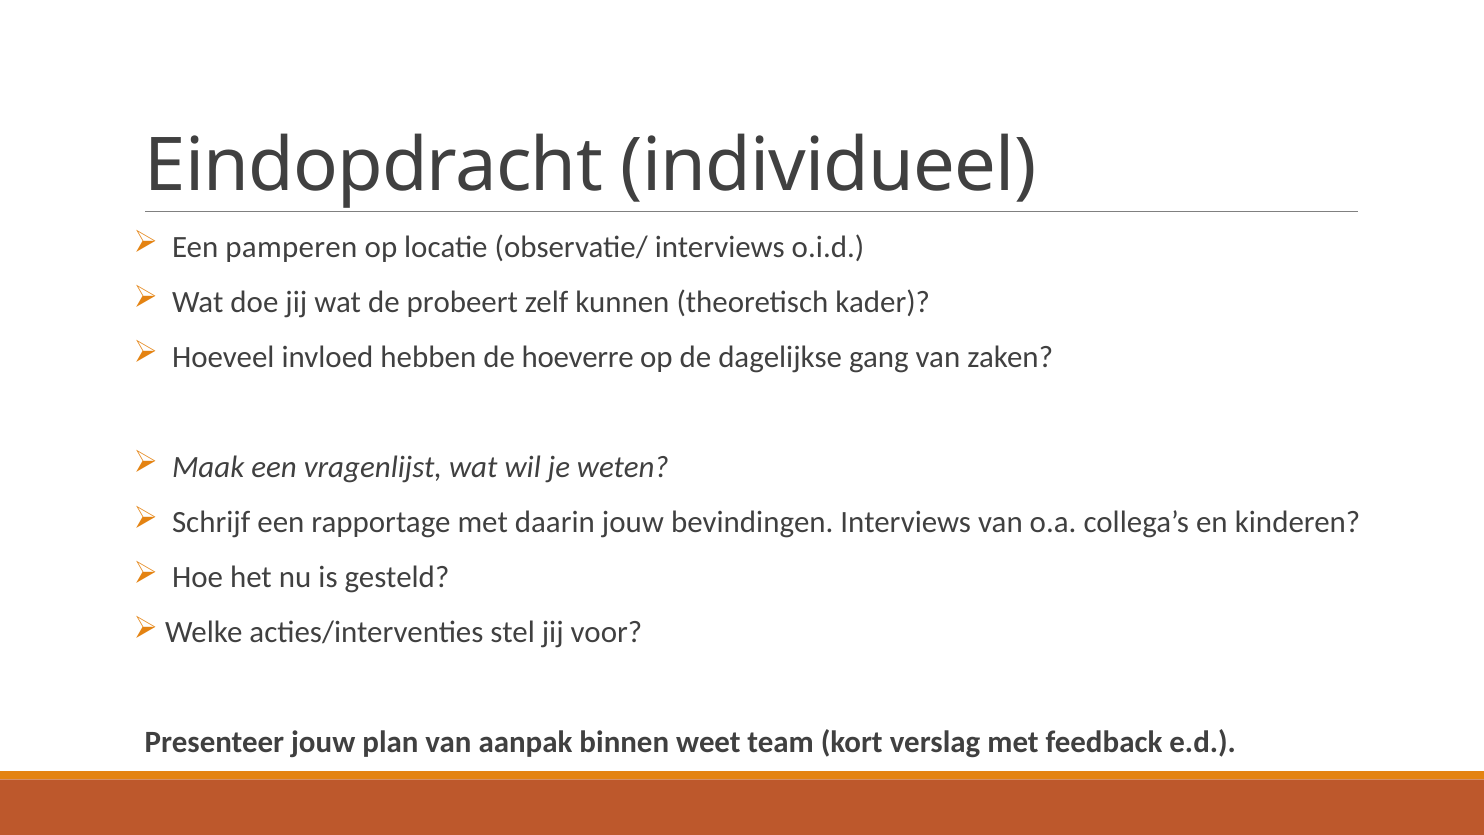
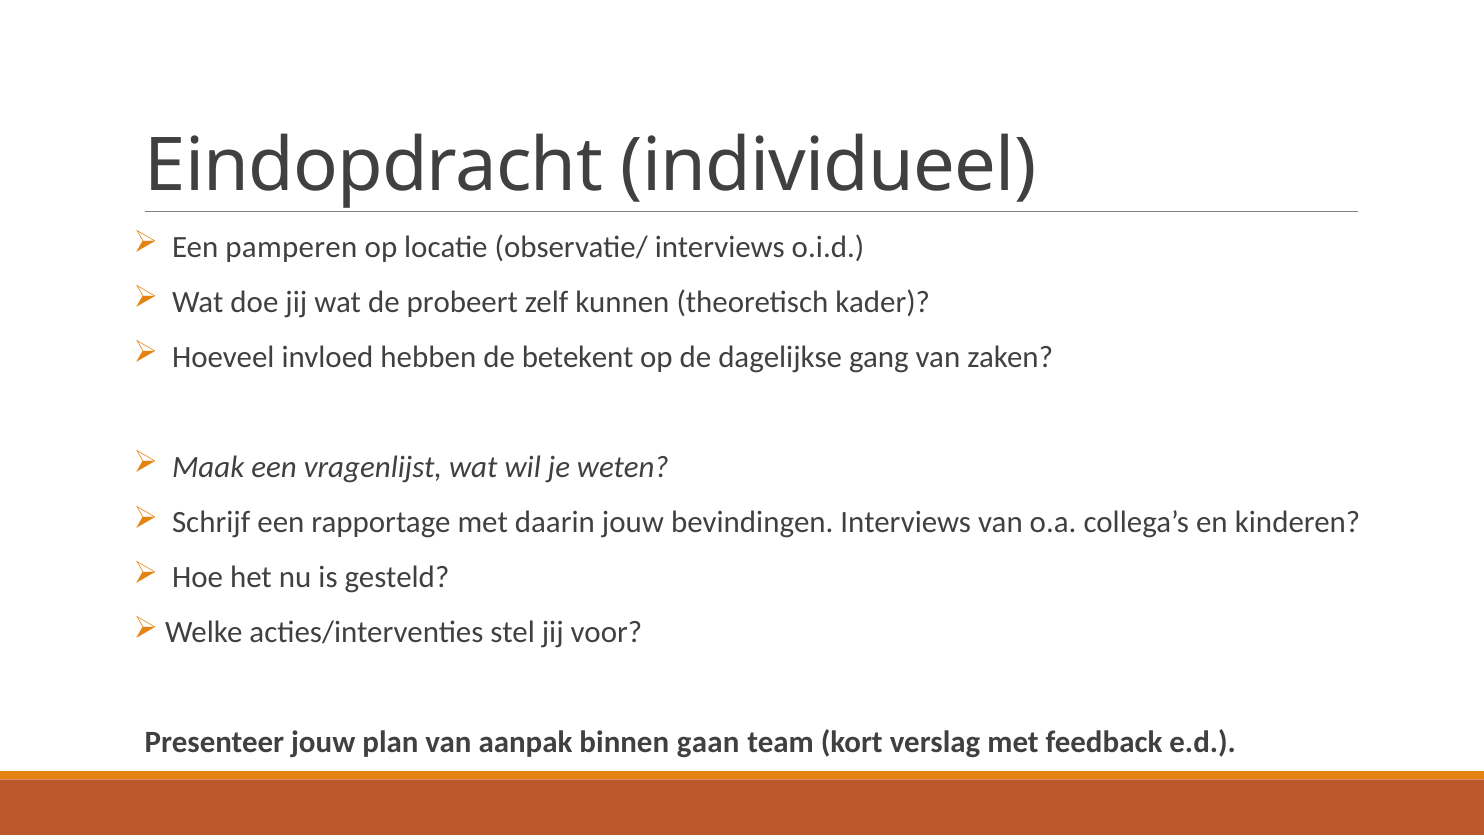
hoeverre: hoeverre -> betekent (578, 357)
weet: weet -> gaan (708, 743)
